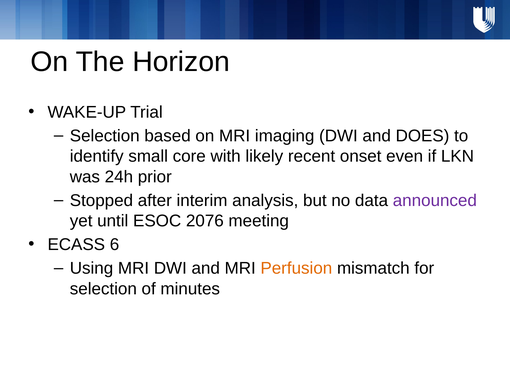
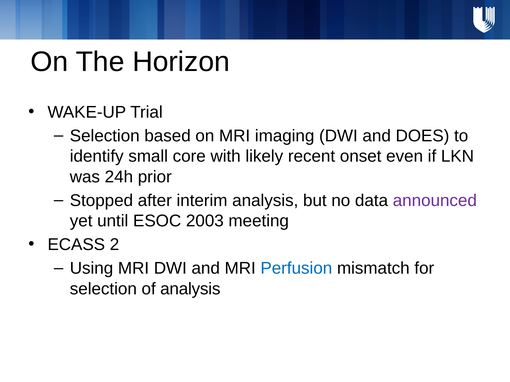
2076: 2076 -> 2003 (205, 221)
6: 6 -> 2 (115, 245)
Perfusion colour: orange -> blue (296, 269)
of minutes: minutes -> analysis (190, 289)
